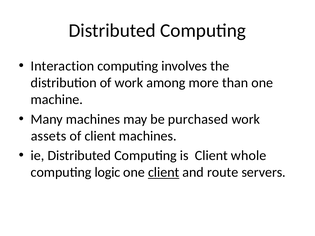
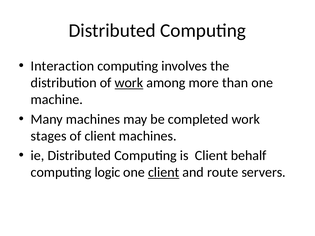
work underline: none -> present (129, 83)
purchased: purchased -> completed (198, 119)
assets: assets -> stages (49, 136)
whole: whole -> behalf (249, 156)
